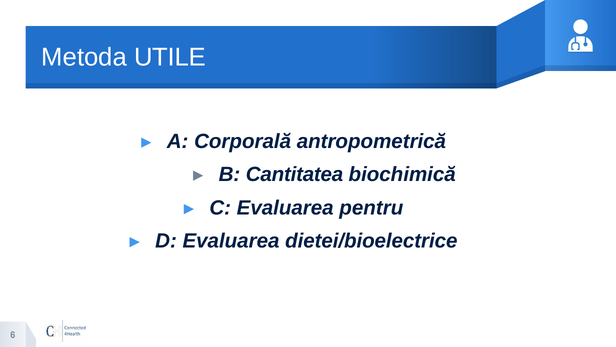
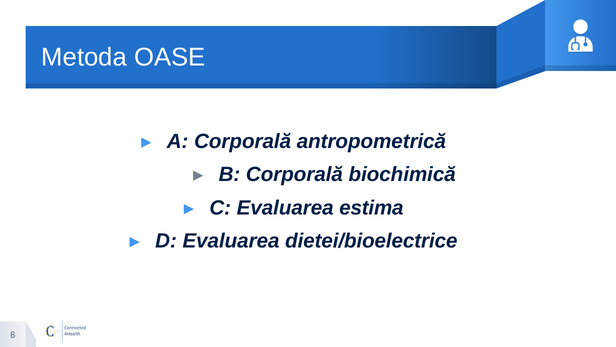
UTILE: UTILE -> OASE (170, 57)
B Cantitatea: Cantitatea -> Corporală (294, 174)
pentru: pentru -> estima (371, 208)
